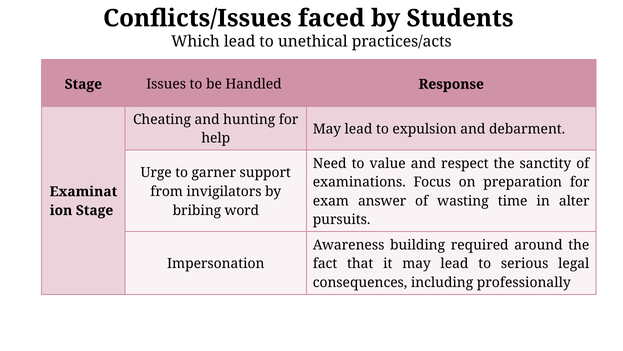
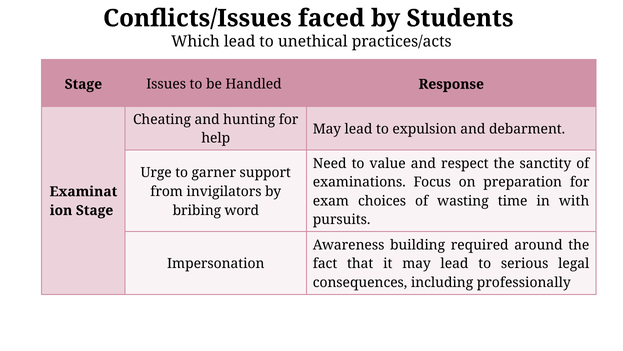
answer: answer -> choices (382, 201)
alter: alter -> with (574, 201)
